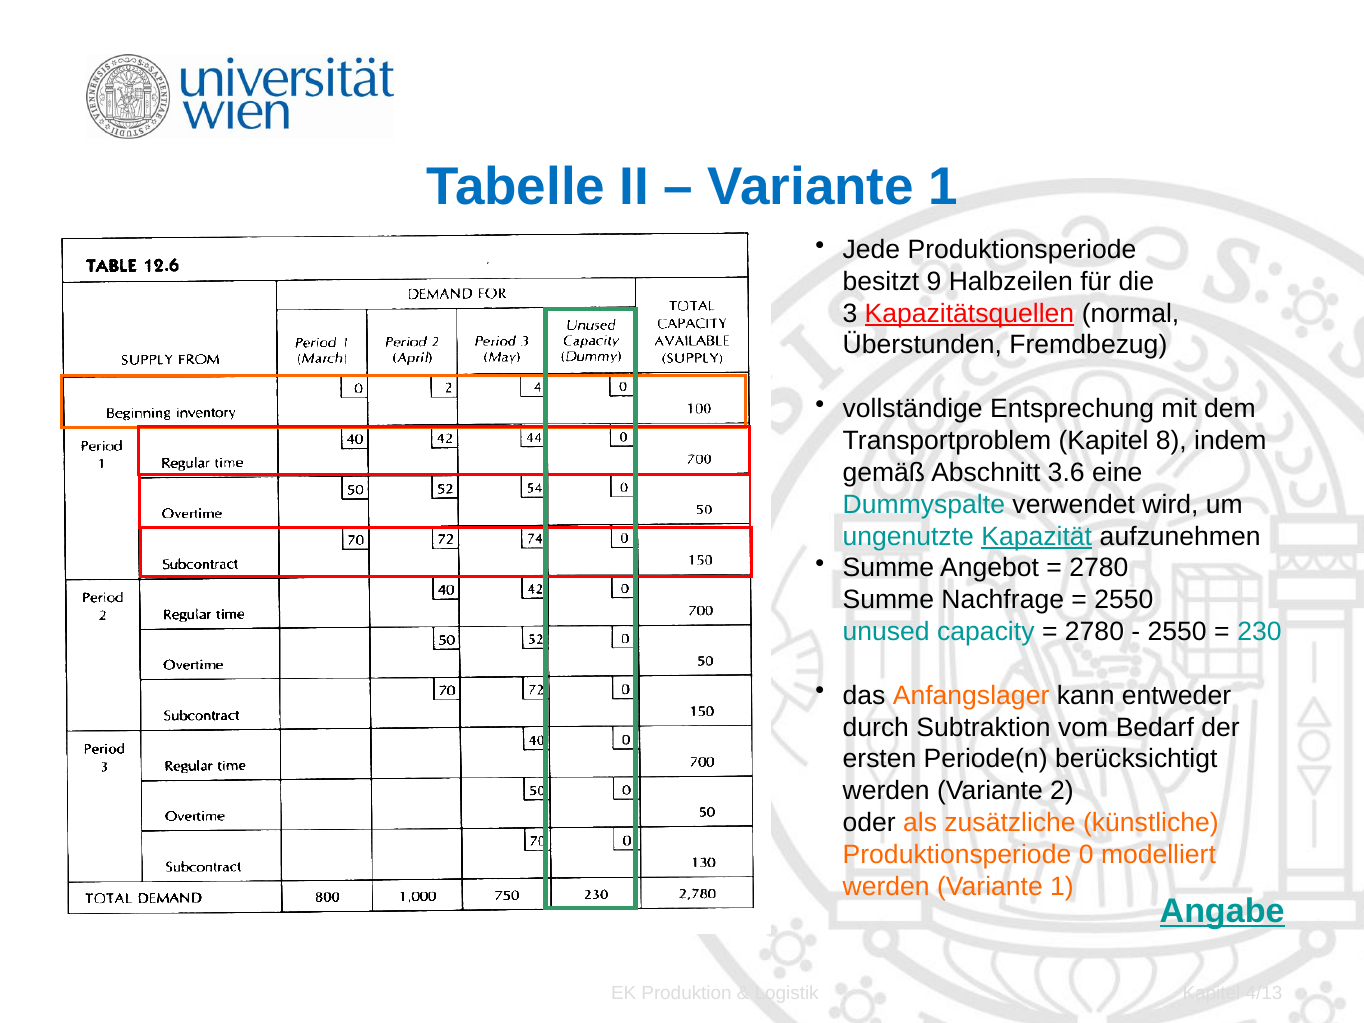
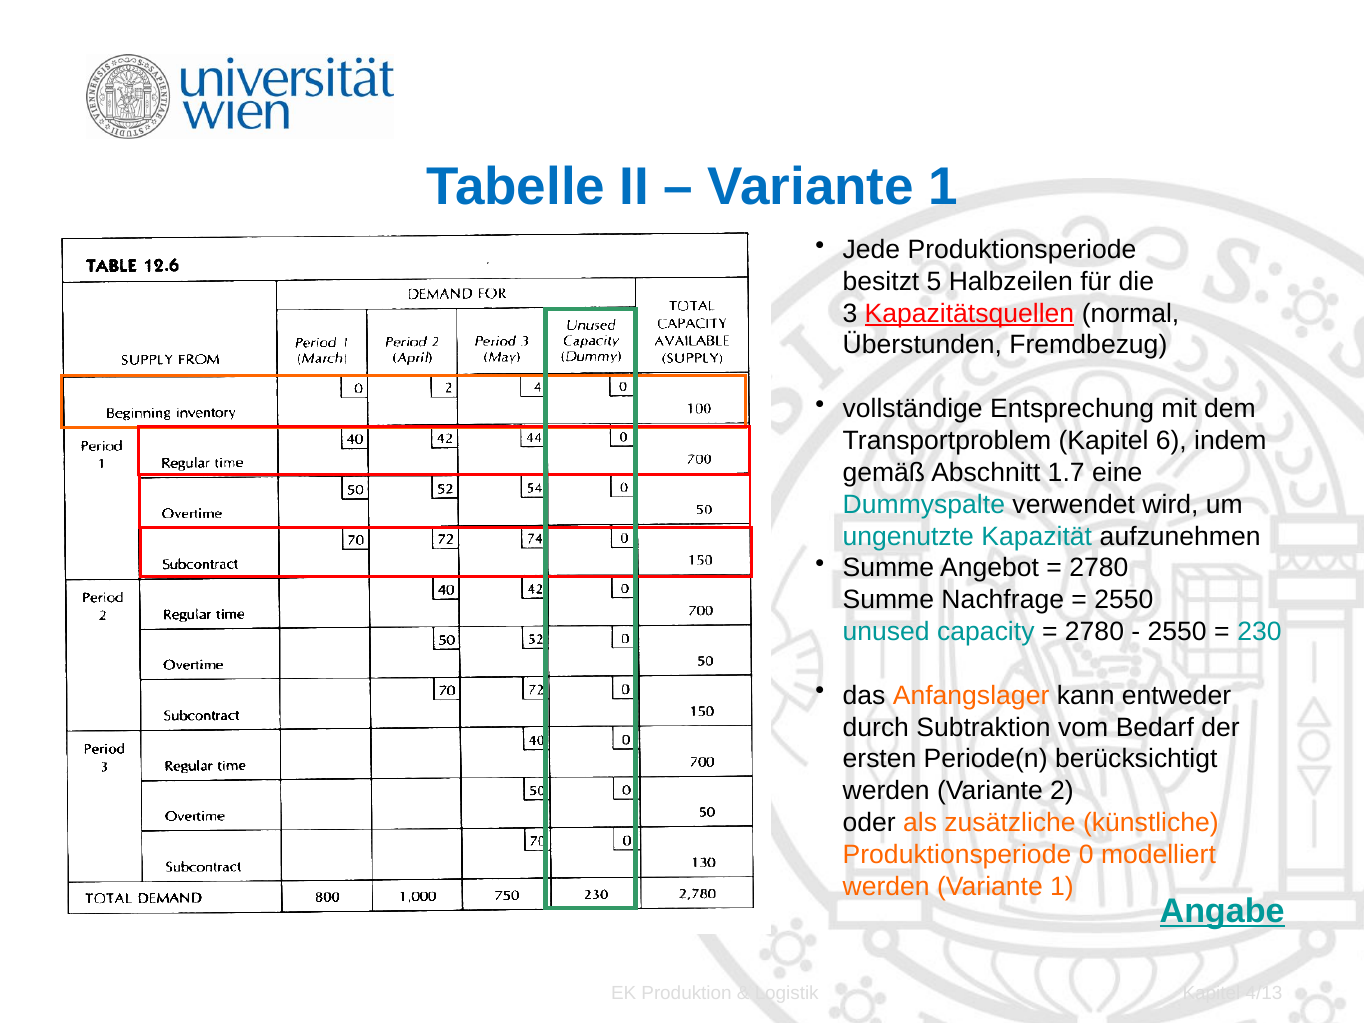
9: 9 -> 5 (934, 282)
8: 8 -> 6 (1171, 441)
3.6: 3.6 -> 1.7 (1066, 473)
Kapazität underline: present -> none (1037, 536)
